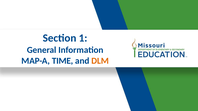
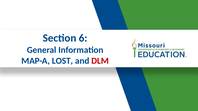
1: 1 -> 6 (83, 38)
TIME: TIME -> LOST (62, 61)
DLM colour: orange -> red (100, 61)
